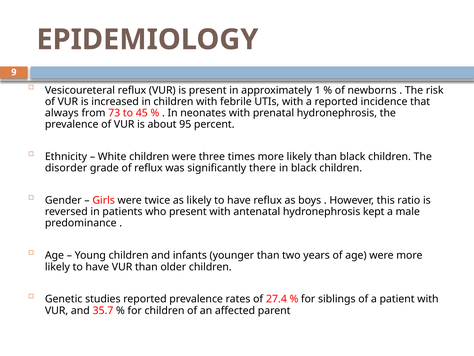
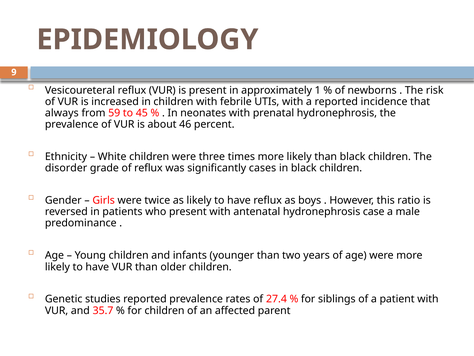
73: 73 -> 59 (114, 113)
95: 95 -> 46 (185, 124)
there: there -> cases (263, 168)
kept: kept -> case (374, 211)
